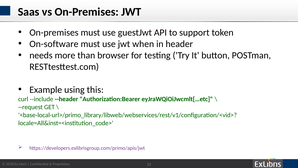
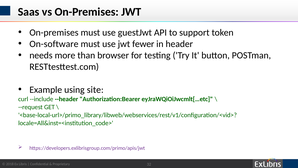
when: when -> fewer (143, 44)
this: this -> site (95, 89)
